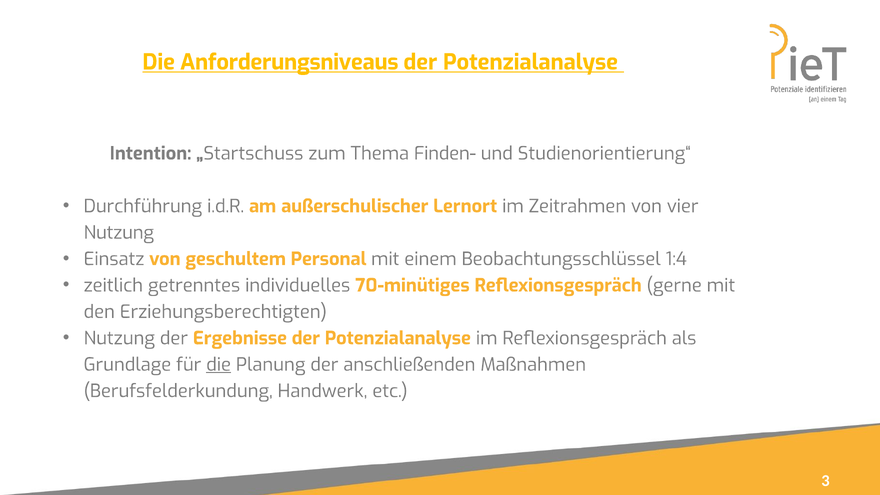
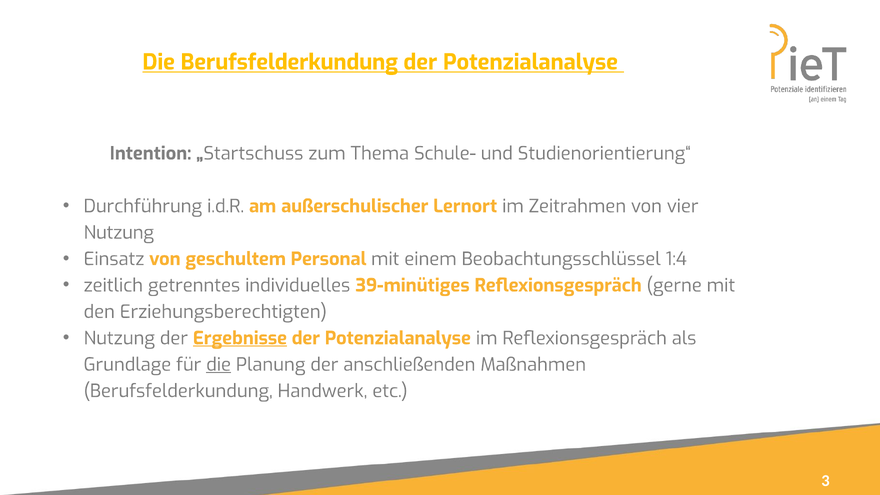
Die Anforderungsniveaus: Anforderungsniveaus -> Berufsfelderkundung (289, 62)
Finden-: Finden- -> Schule- (445, 153)
70-minütiges: 70-minütiges -> 39-minütiges (412, 285)
Ergebnisse underline: none -> present (240, 338)
